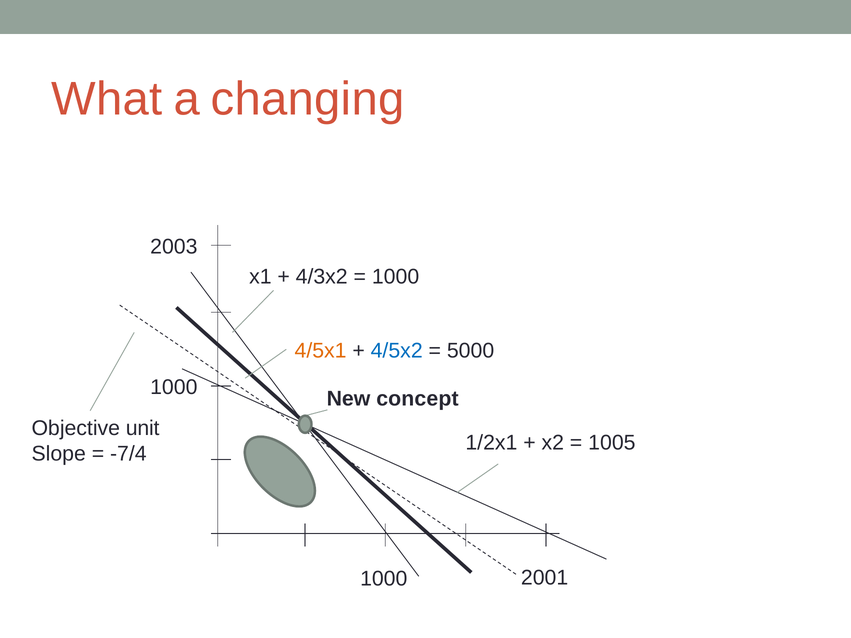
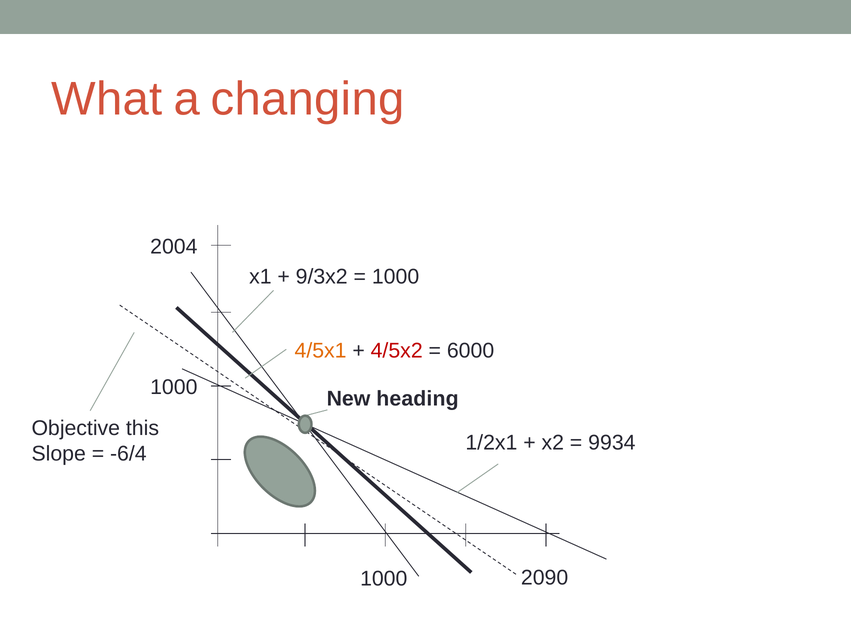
2003: 2003 -> 2004 (174, 247)
4/3x2: 4/3x2 -> 9/3x2 (322, 277)
4/5x2 colour: blue -> red (397, 351)
5000: 5000 -> 6000 (471, 351)
concept: concept -> heading (417, 399)
unit: unit -> this (142, 428)
1005: 1005 -> 9934 (612, 443)
-7/4: -7/4 -> -6/4 (128, 454)
2001: 2001 -> 2090 (545, 578)
